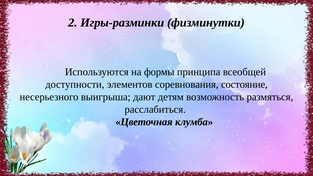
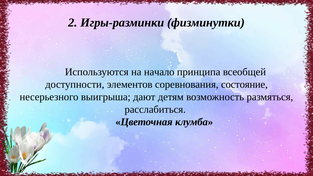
формы: формы -> начало (159, 72)
